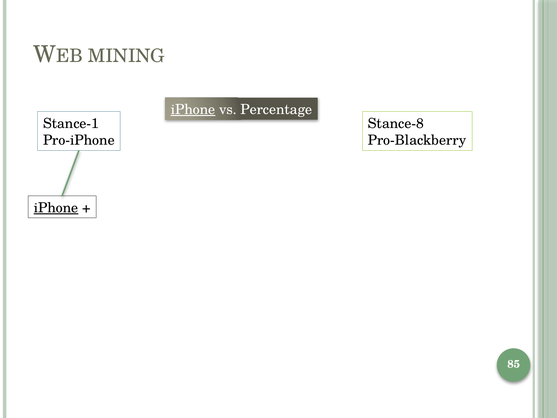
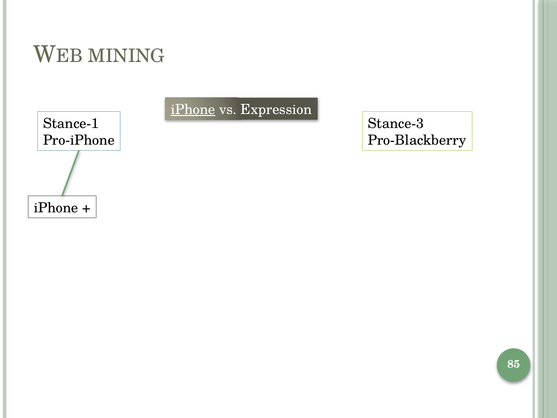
Percentage: Percentage -> Expression (276, 110)
Stance-8: Stance-8 -> Stance-3 (396, 123)
iPhone underline: present -> none (56, 208)
